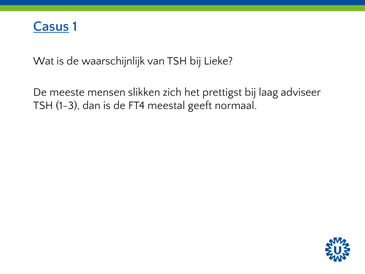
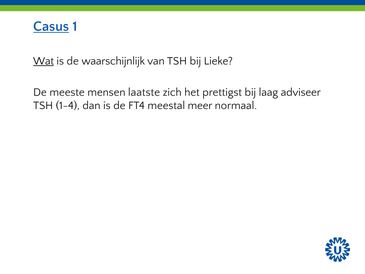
Wat underline: none -> present (44, 61)
slikken: slikken -> laatste (144, 92)
1-3: 1-3 -> 1-4 (68, 105)
geeft: geeft -> meer (200, 105)
